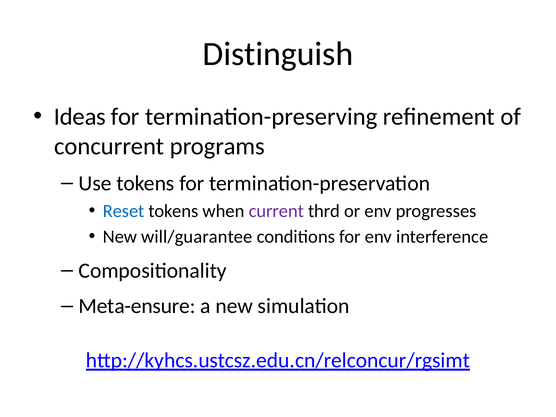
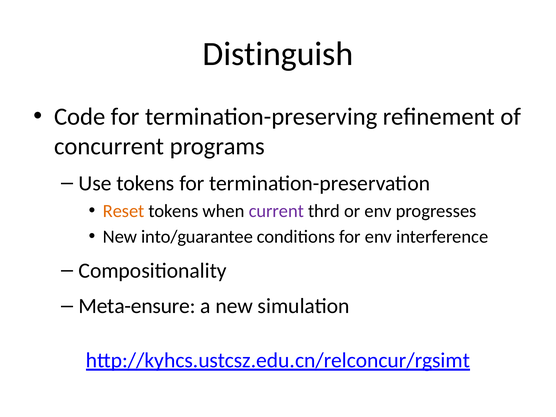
Ideas: Ideas -> Code (80, 117)
Reset colour: blue -> orange (124, 211)
will/guarantee: will/guarantee -> into/guarantee (197, 237)
